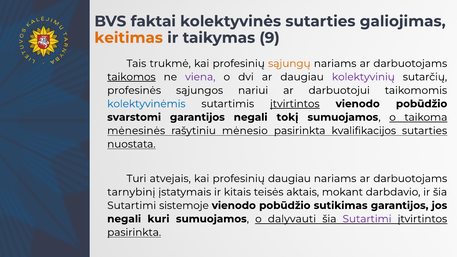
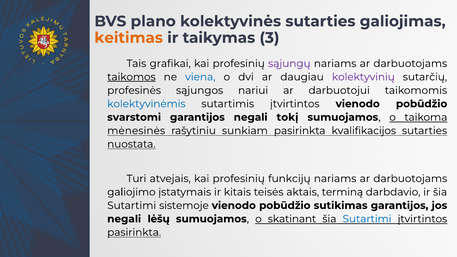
faktai: faktai -> plano (153, 21)
9: 9 -> 3 (269, 38)
trukmė: trukmė -> grafikai (170, 64)
sąjungų colour: orange -> purple (289, 64)
viena colour: purple -> blue (200, 77)
įtvirtintos underline: present -> none (295, 104)
mėnesio: mėnesio -> sunkiam (245, 131)
profesinių daugiau: daugiau -> funkcijų (289, 179)
tarnybinį: tarnybinį -> galiojimo (131, 192)
mokant: mokant -> terminą (342, 192)
kuri: kuri -> lėšų (159, 219)
dalyvauti: dalyvauti -> skatinant (292, 219)
Sutartimi colour: purple -> blue (367, 219)
